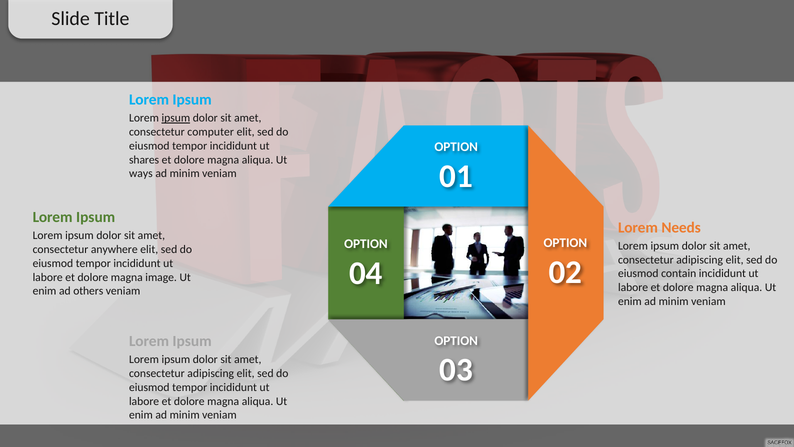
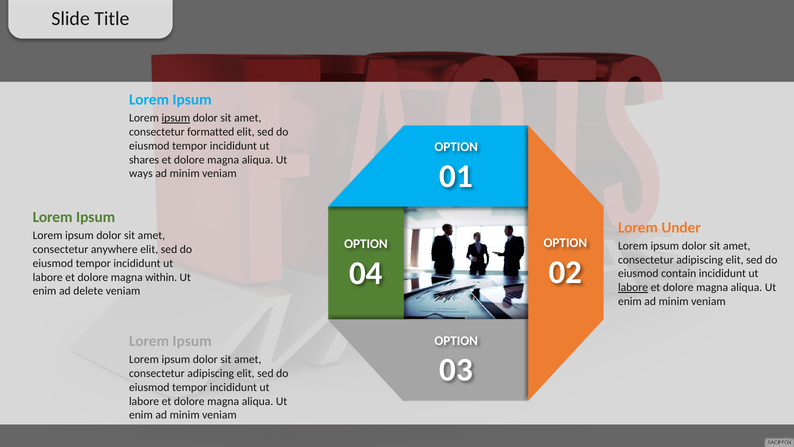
computer: computer -> formatted (211, 132)
Needs: Needs -> Under (681, 227)
image: image -> within (161, 277)
labore underline: none -> present (633, 287)
others: others -> delete (88, 291)
